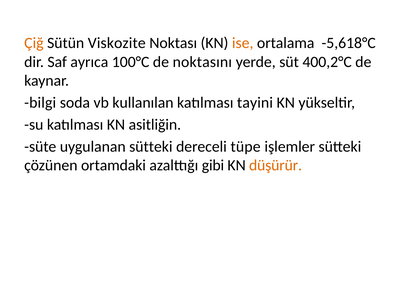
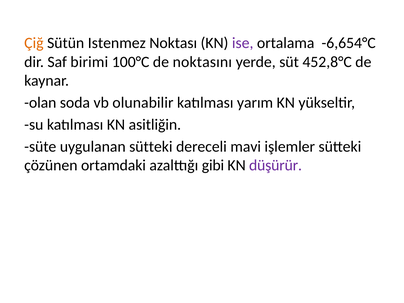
Viskozite: Viskozite -> Istenmez (117, 43)
ise colour: orange -> purple (243, 43)
-5,618°C: -5,618°C -> -6,654°C (349, 43)
ayrıca: ayrıca -> birimi (89, 62)
400,2°C: 400,2°C -> 452,8°C (327, 62)
bilgi: bilgi -> olan (40, 103)
kullanılan: kullanılan -> olunabilir (143, 103)
tayini: tayini -> yarım (255, 103)
tüpe: tüpe -> mavi (246, 147)
düşürür colour: orange -> purple (276, 165)
